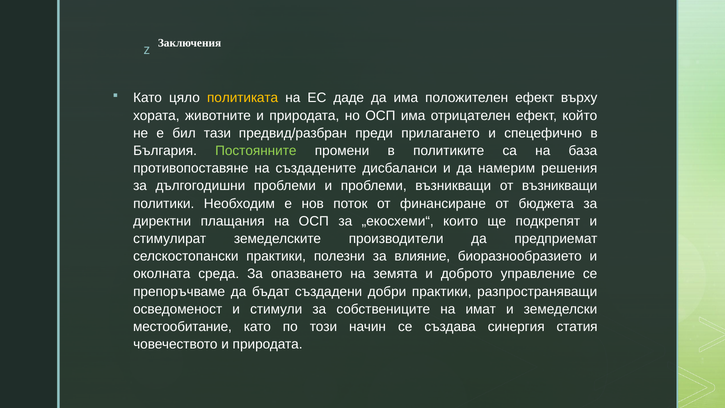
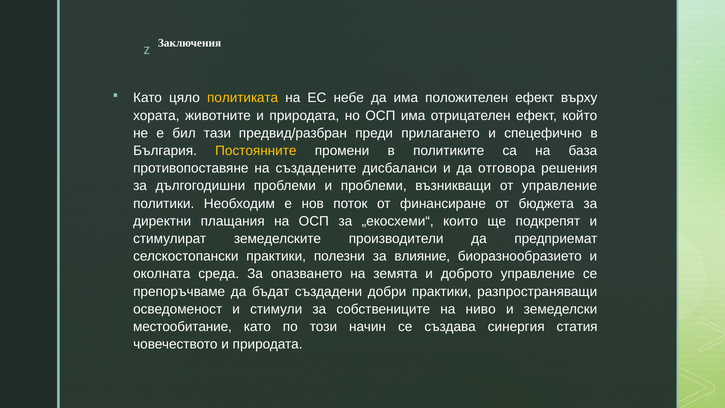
даде: даде -> небе (349, 98)
Постоянните colour: light green -> yellow (256, 151)
намерим: намерим -> отговора (507, 168)
от възникващи: възникващи -> управление (560, 186)
имат: имат -> ниво (481, 309)
